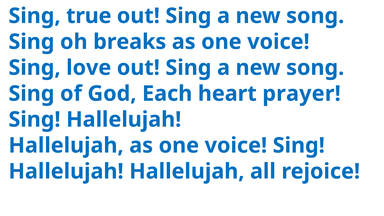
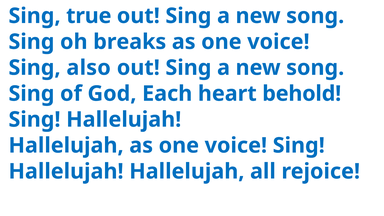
love: love -> also (89, 68)
prayer: prayer -> behold (302, 94)
